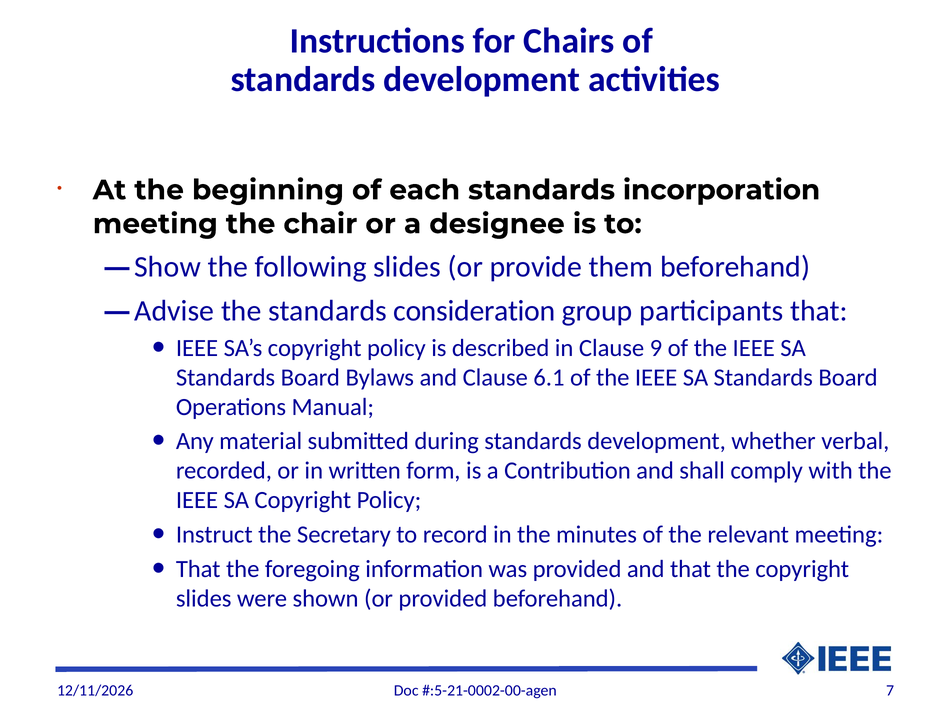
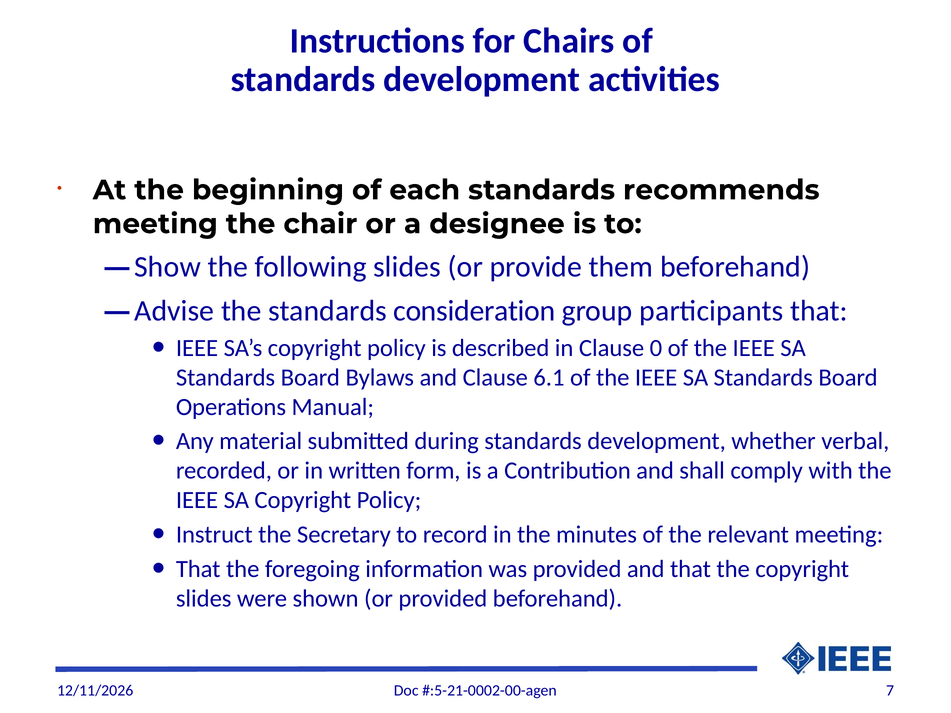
incorporation: incorporation -> recommends (721, 190)
9: 9 -> 0 (656, 348)
